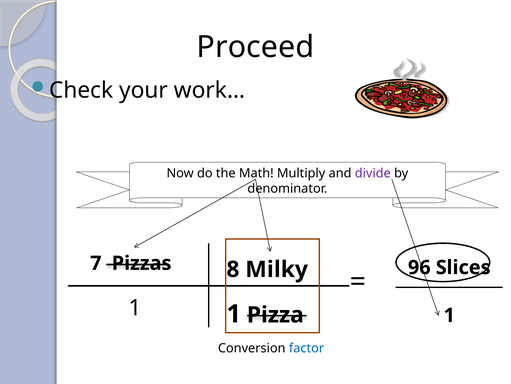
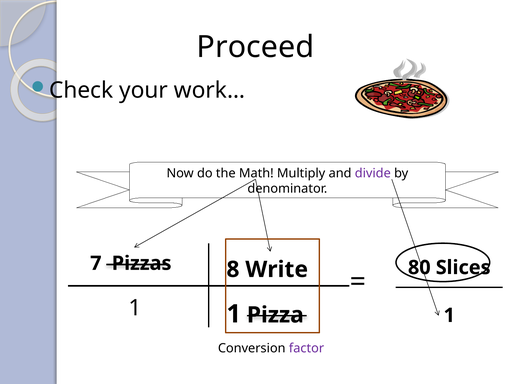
Milky: Milky -> Write (277, 269)
96: 96 -> 80 (419, 267)
factor colour: blue -> purple (307, 347)
